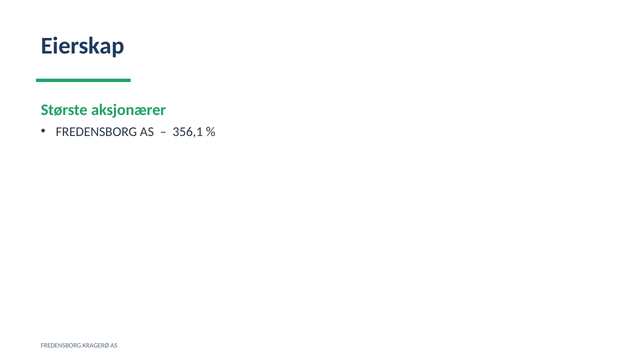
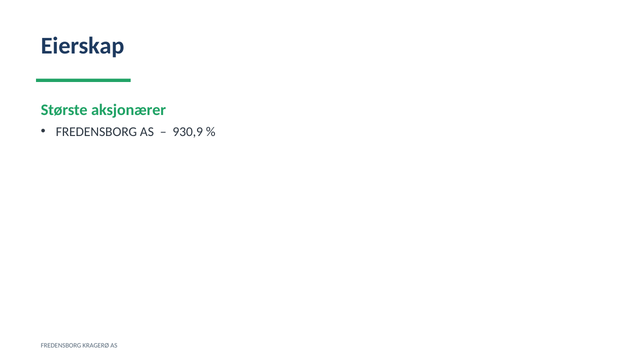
356,1: 356,1 -> 930,9 (188, 132)
